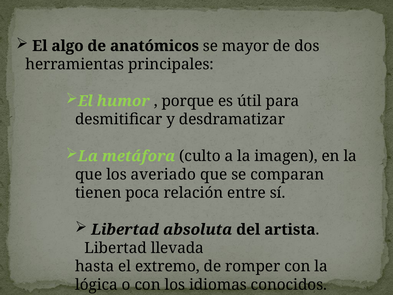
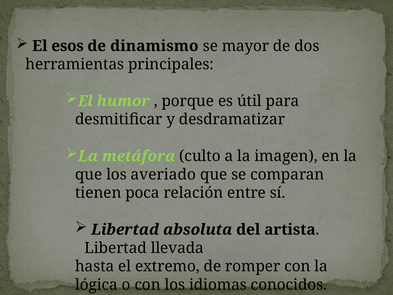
algo: algo -> esos (68, 46)
anatómicos: anatómicos -> dinamismo (154, 46)
